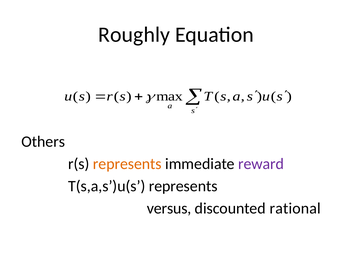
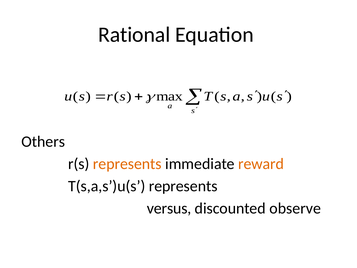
Roughly: Roughly -> Rational (134, 35)
reward colour: purple -> orange (261, 164)
rational: rational -> observe (295, 208)
